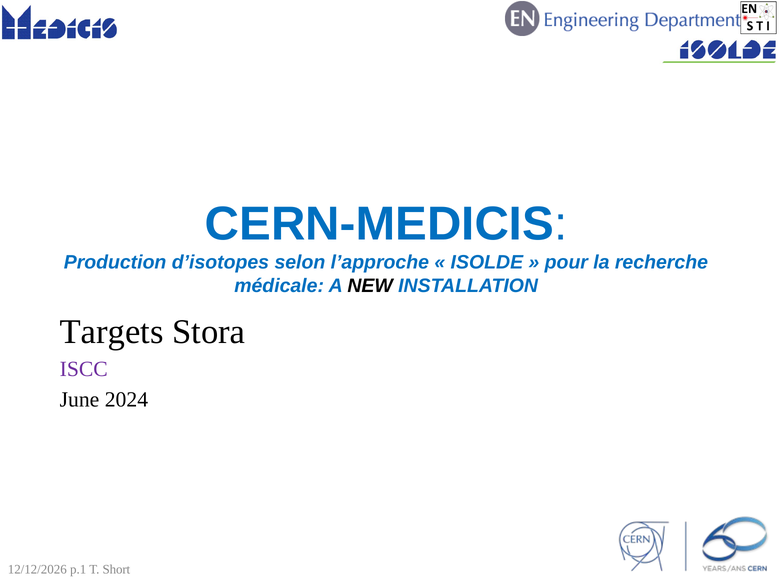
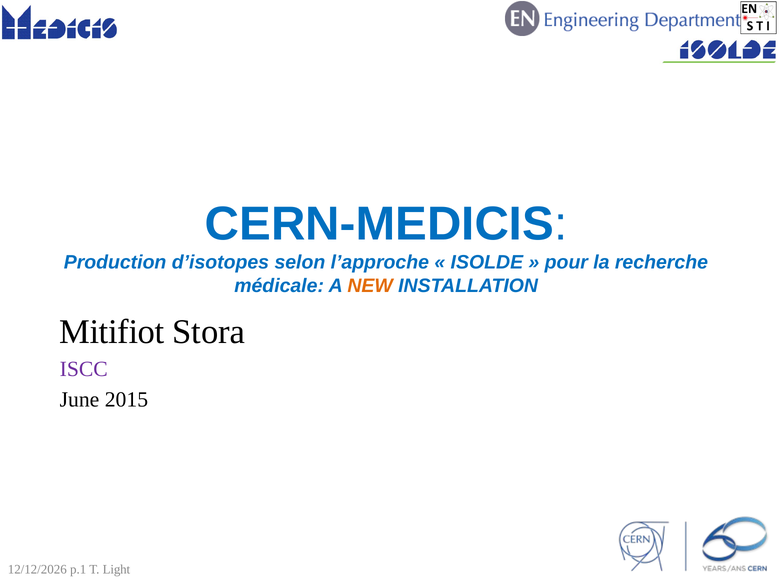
NEW colour: black -> orange (370, 286)
Targets: Targets -> Mitifiot (112, 332)
2024: 2024 -> 2015 (126, 400)
Short: Short -> Light (116, 570)
